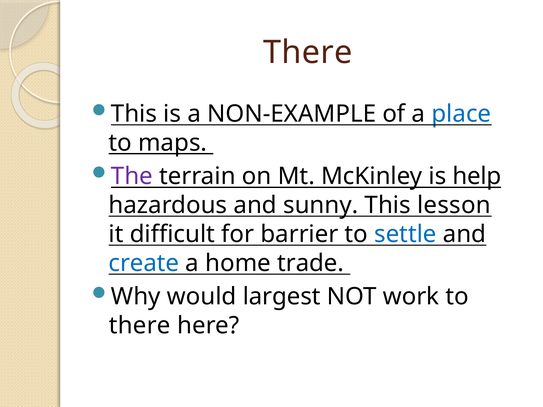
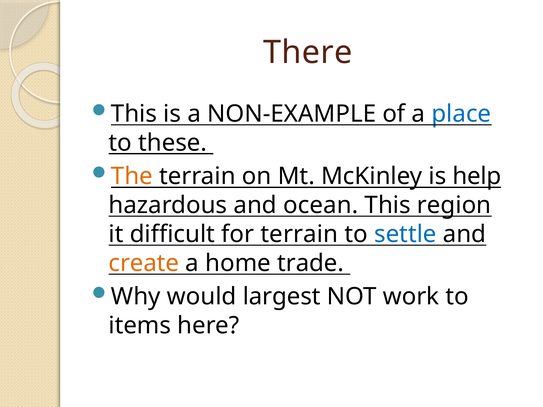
maps: maps -> these (173, 143)
The colour: purple -> orange (132, 176)
sunny: sunny -> ocean (321, 205)
lesson: lesson -> region (454, 205)
for barrier: barrier -> terrain (299, 234)
create colour: blue -> orange (144, 263)
there: there -> items (140, 326)
